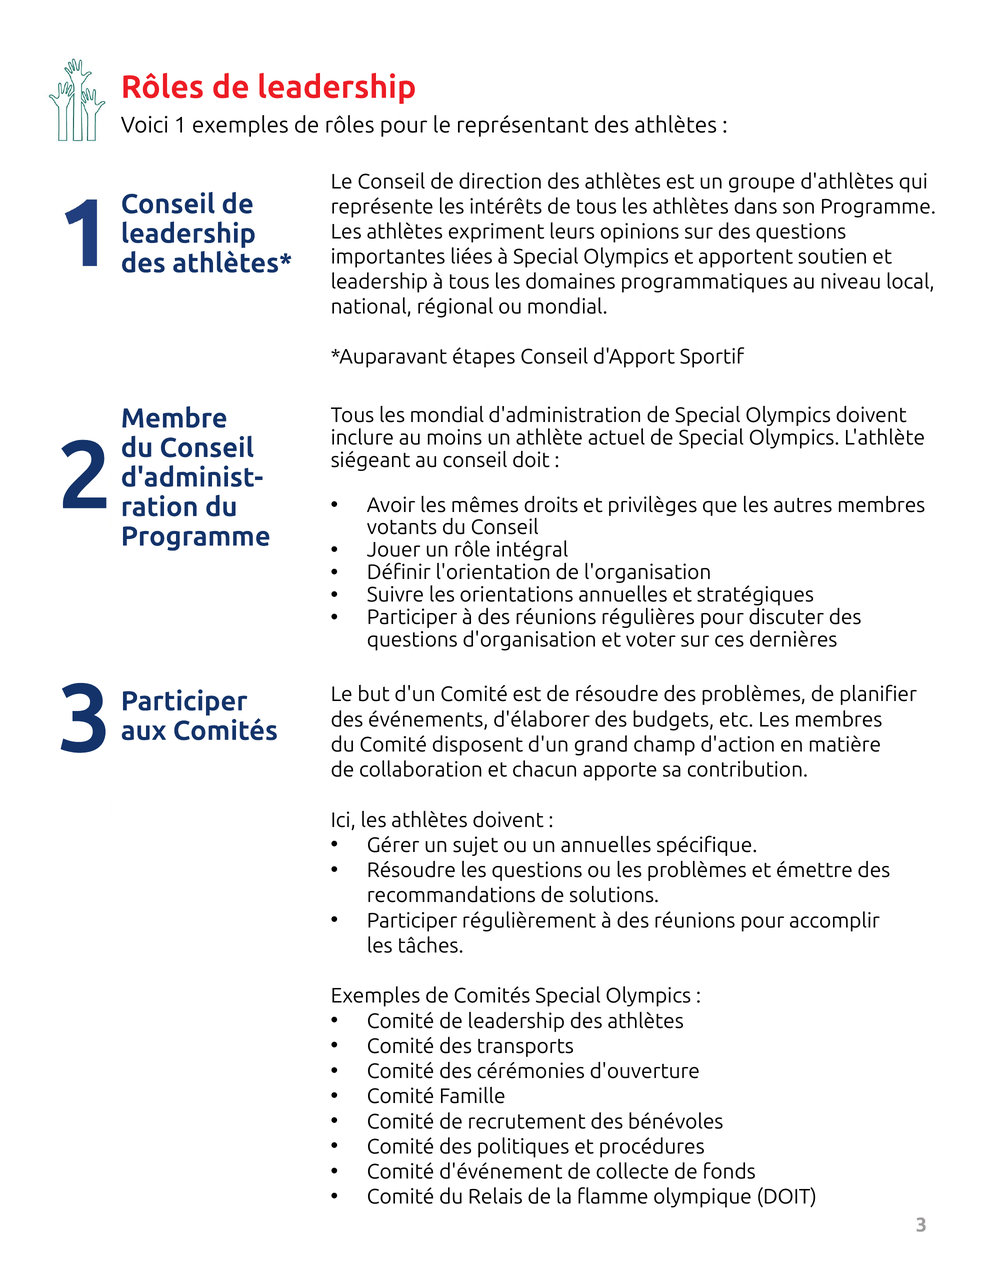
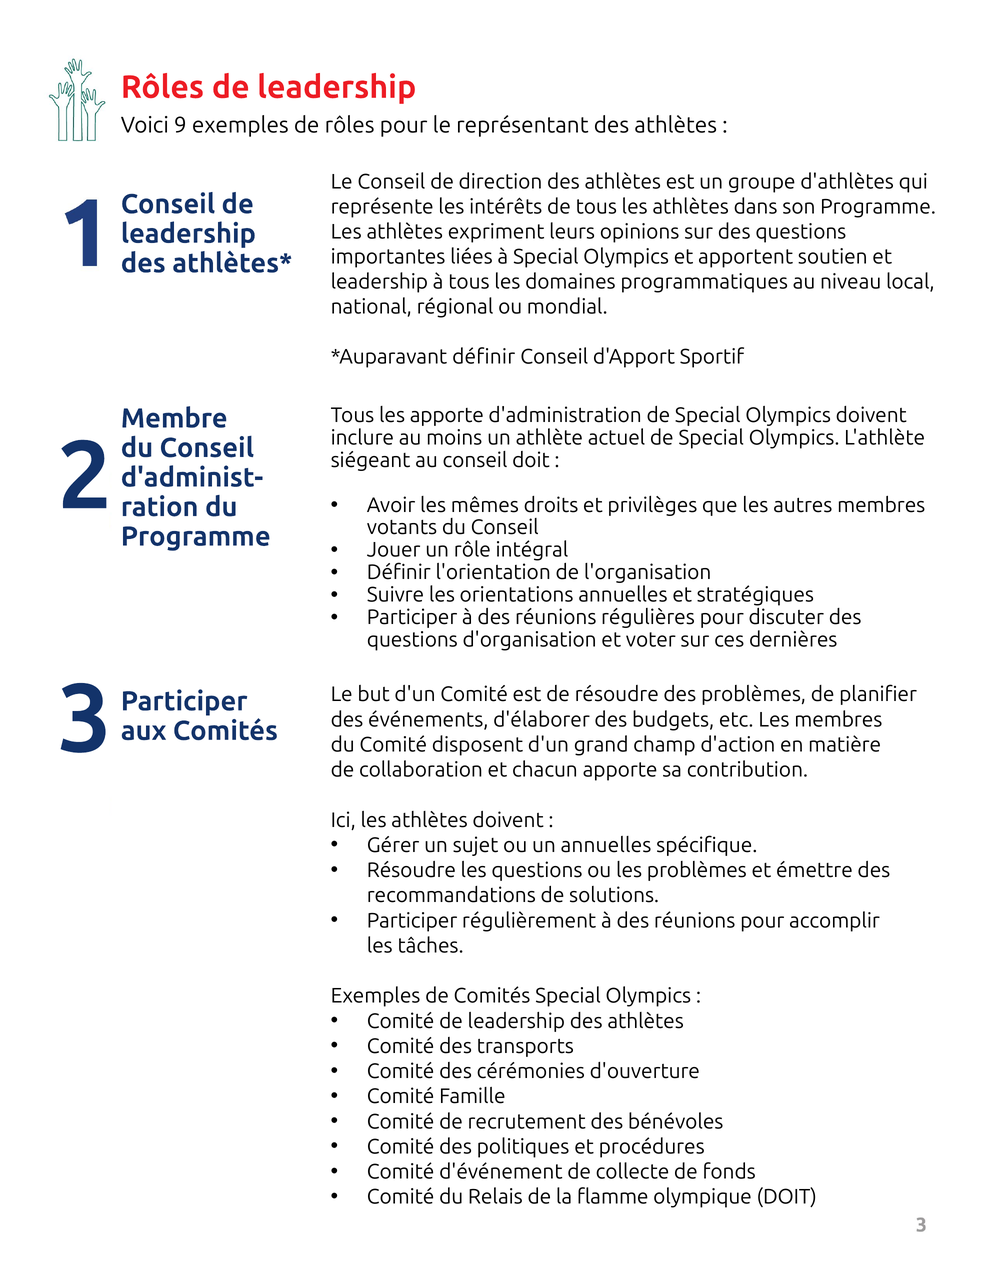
1: 1 -> 9 (180, 125)
étapes: étapes -> définir (484, 357)
les mondial: mondial -> apporte (447, 415)
